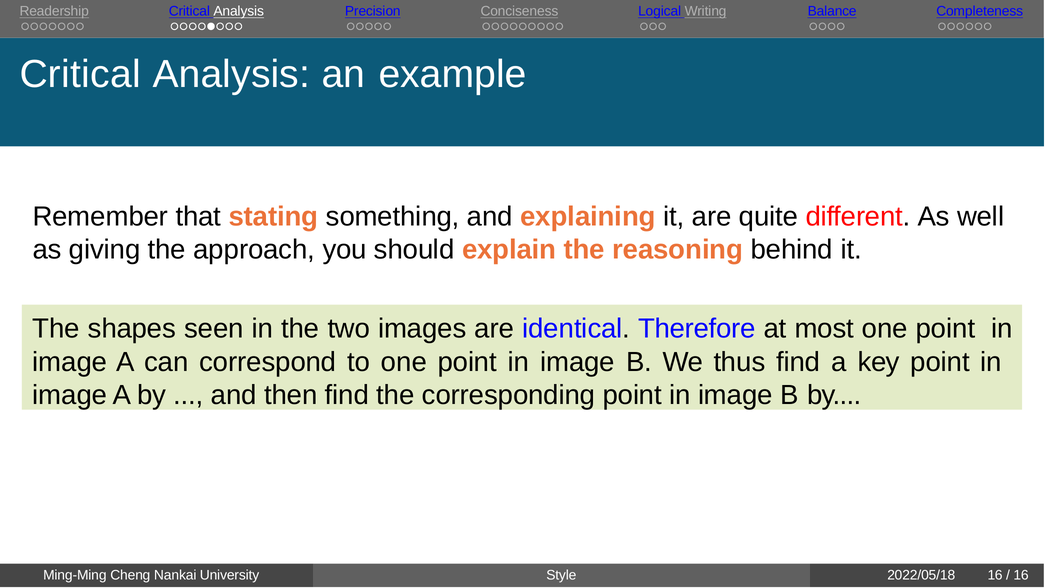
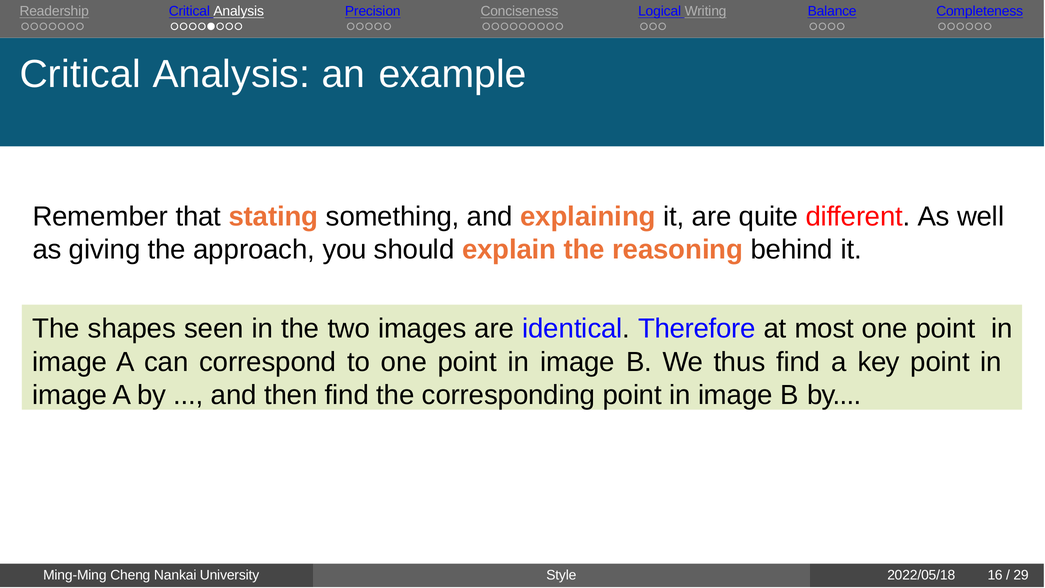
16: 16 -> 29 (1021, 575)
